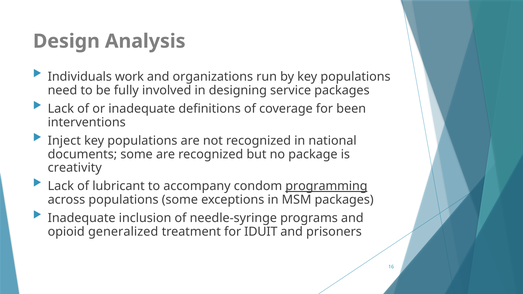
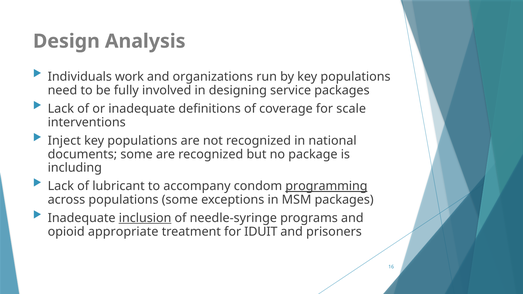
been: been -> scale (351, 109)
creativity: creativity -> including (75, 168)
inclusion underline: none -> present (145, 218)
generalized: generalized -> appropriate (123, 232)
